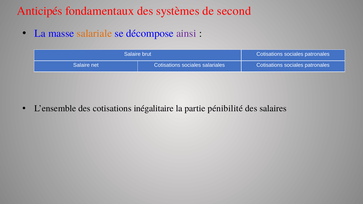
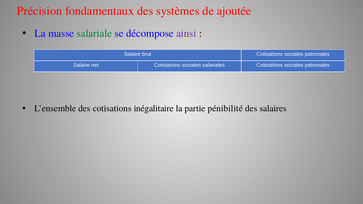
Anticipés: Anticipés -> Précision (40, 11)
second: second -> ajoutée (234, 11)
salariale colour: orange -> green (94, 33)
